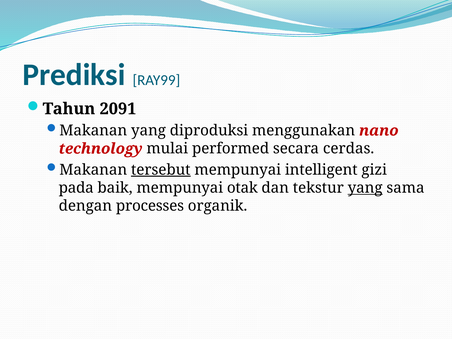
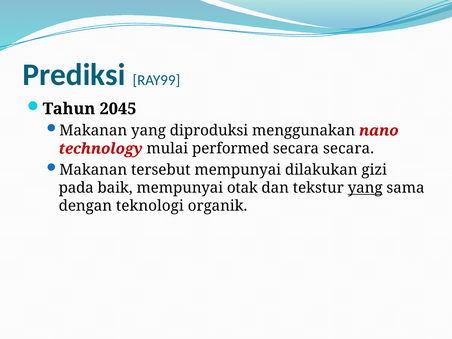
2091: 2091 -> 2045 (118, 109)
secara cerdas: cerdas -> secara (349, 149)
tersebut underline: present -> none (161, 170)
intelligent: intelligent -> dilakukan (321, 170)
processes: processes -> teknologi (150, 206)
